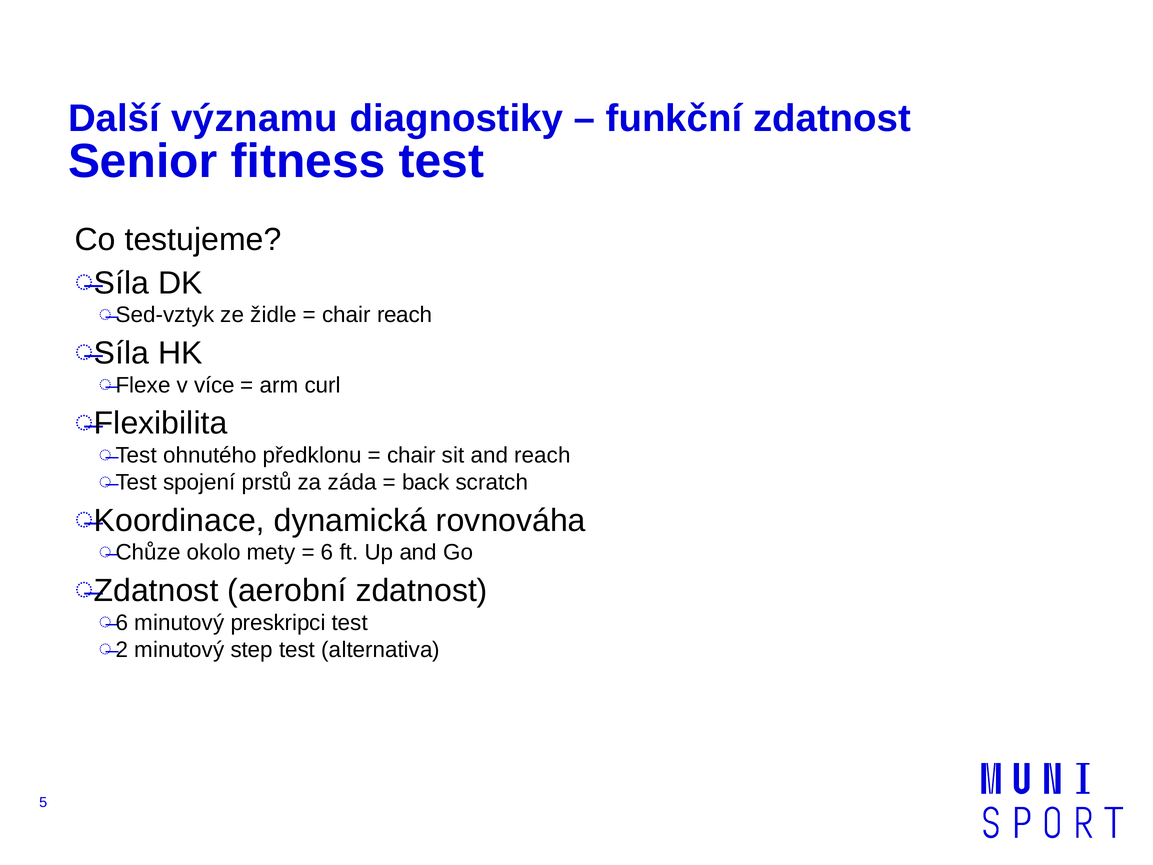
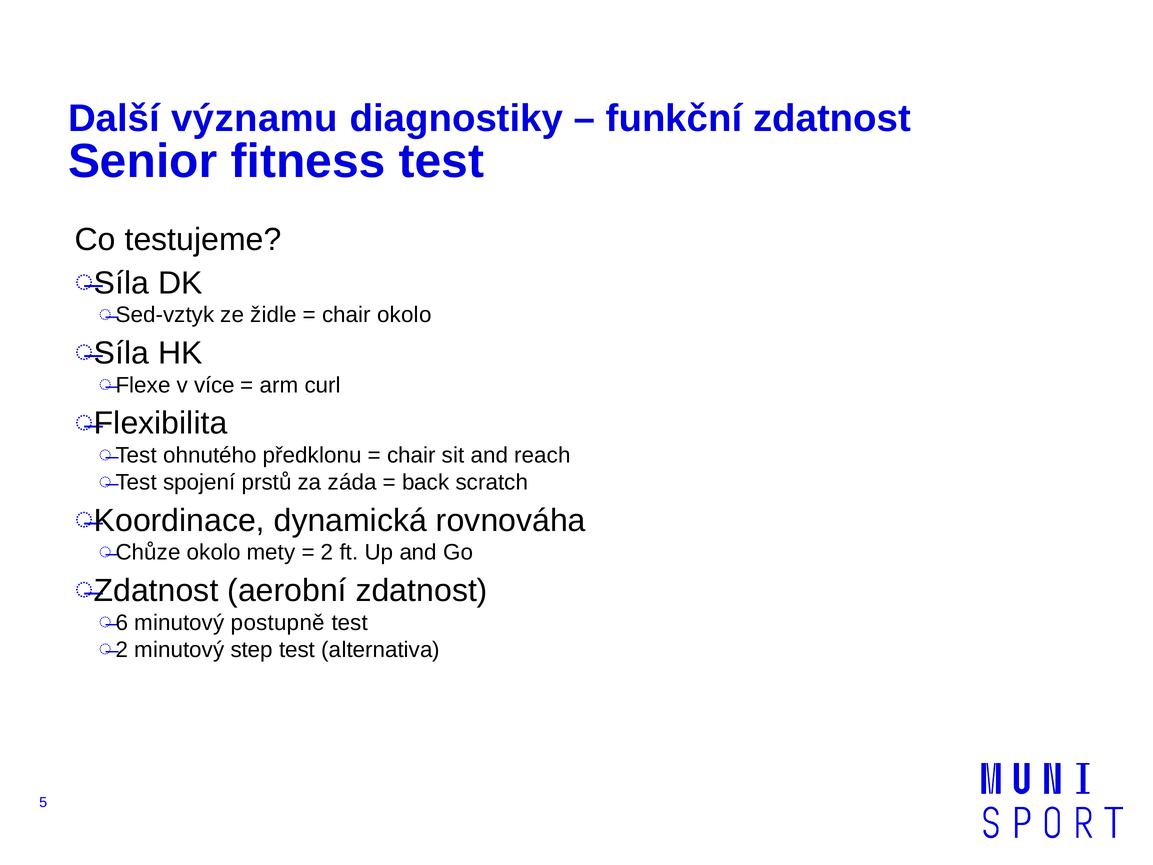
chair reach: reach -> okolo (404, 315)
6: 6 -> 2 (327, 552)
preskripci: preskripci -> postupně (278, 623)
